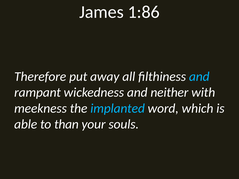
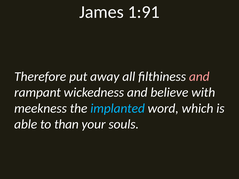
1:86: 1:86 -> 1:91 (144, 12)
and colour: light blue -> pink (199, 77)
neither: neither -> believe (169, 93)
